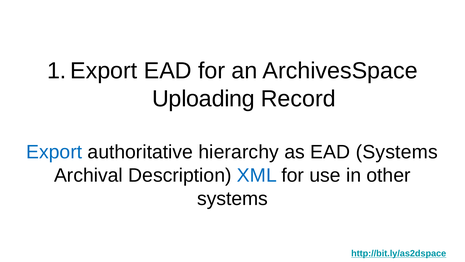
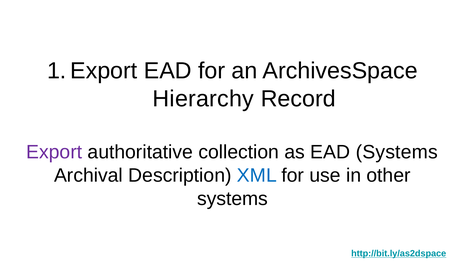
Uploading: Uploading -> Hierarchy (203, 99)
Export colour: blue -> purple (54, 152)
hierarchy: hierarchy -> collection (239, 152)
